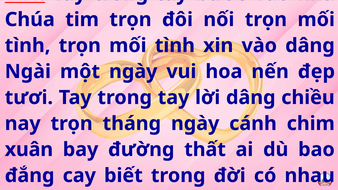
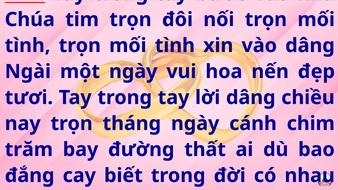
xuân: xuân -> trăm (29, 150)
